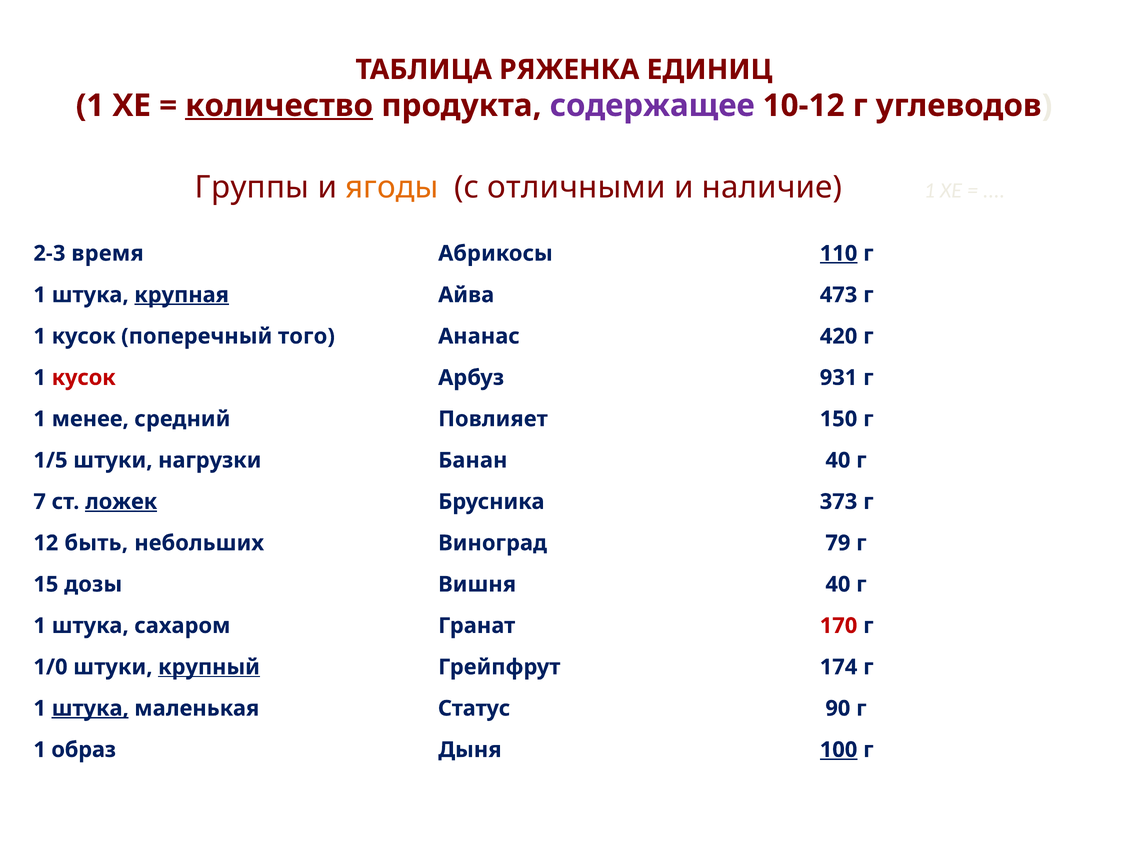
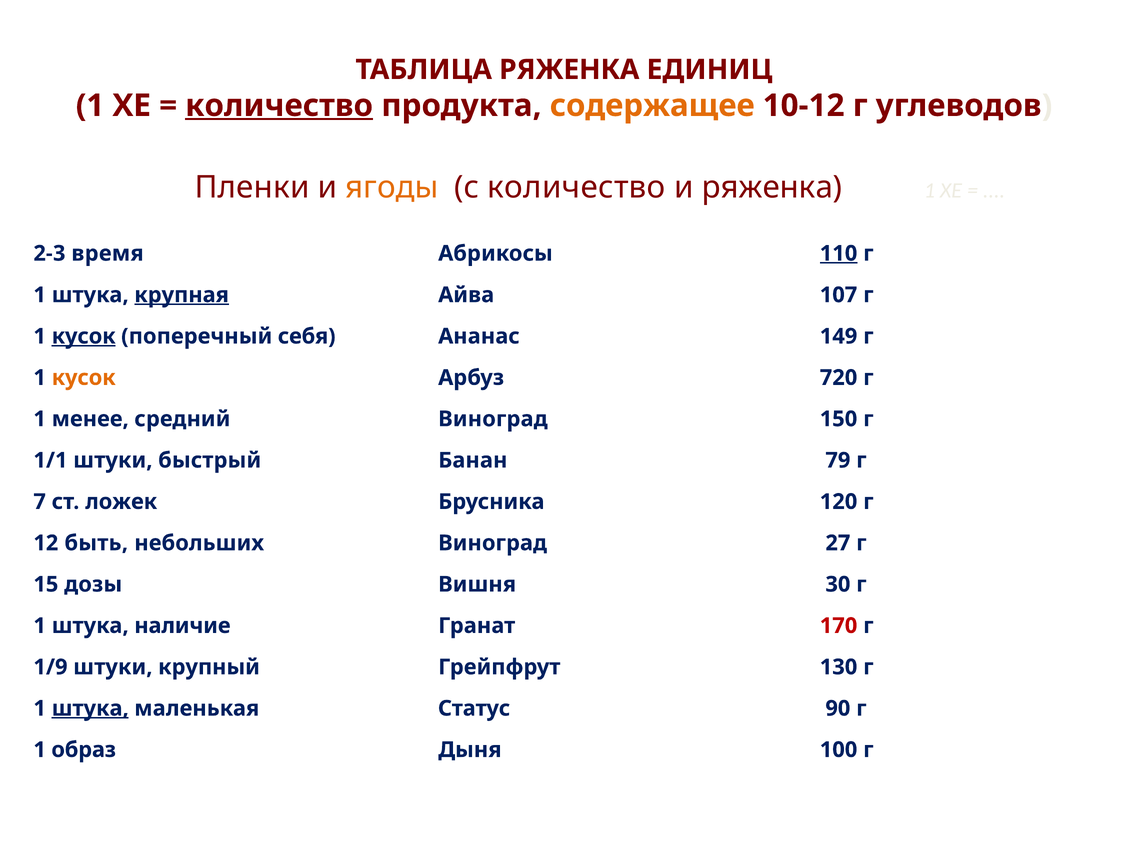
содержащее colour: purple -> orange (652, 106)
Группы: Группы -> Пленки (252, 188)
с отличными: отличными -> количество (577, 188)
и наличие: наличие -> ряженка (772, 188)
473: 473 -> 107 (839, 295)
кусок underline: none -> present (84, 336)
того: того -> себя (307, 336)
420: 420 -> 149 (839, 336)
кусок colour: red -> orange (84, 378)
931: 931 -> 720 (839, 378)
средний Повлияет: Повлияет -> Виноград (493, 419)
1/5: 1/5 -> 1/1 (50, 460)
нагрузки: нагрузки -> быстрый (210, 460)
Банан 40: 40 -> 79 (838, 460)
ложек underline: present -> none (121, 502)
373: 373 -> 120 (839, 502)
79: 79 -> 27 (838, 543)
Вишня 40: 40 -> 30 (838, 584)
сахаром: сахаром -> наличие (182, 626)
1/0: 1/0 -> 1/9 (50, 667)
крупный underline: present -> none (209, 667)
174: 174 -> 130 (839, 667)
100 underline: present -> none (839, 750)
